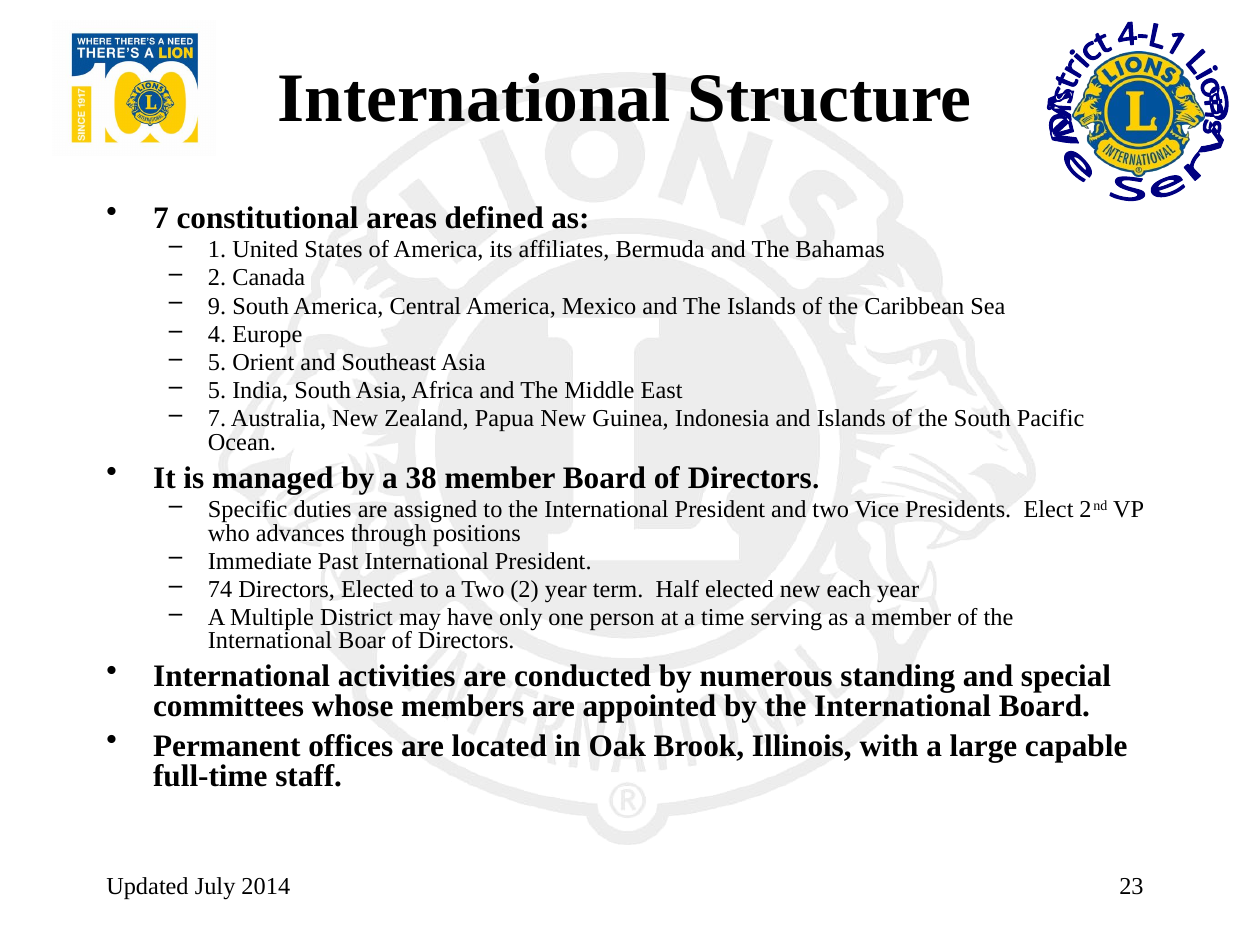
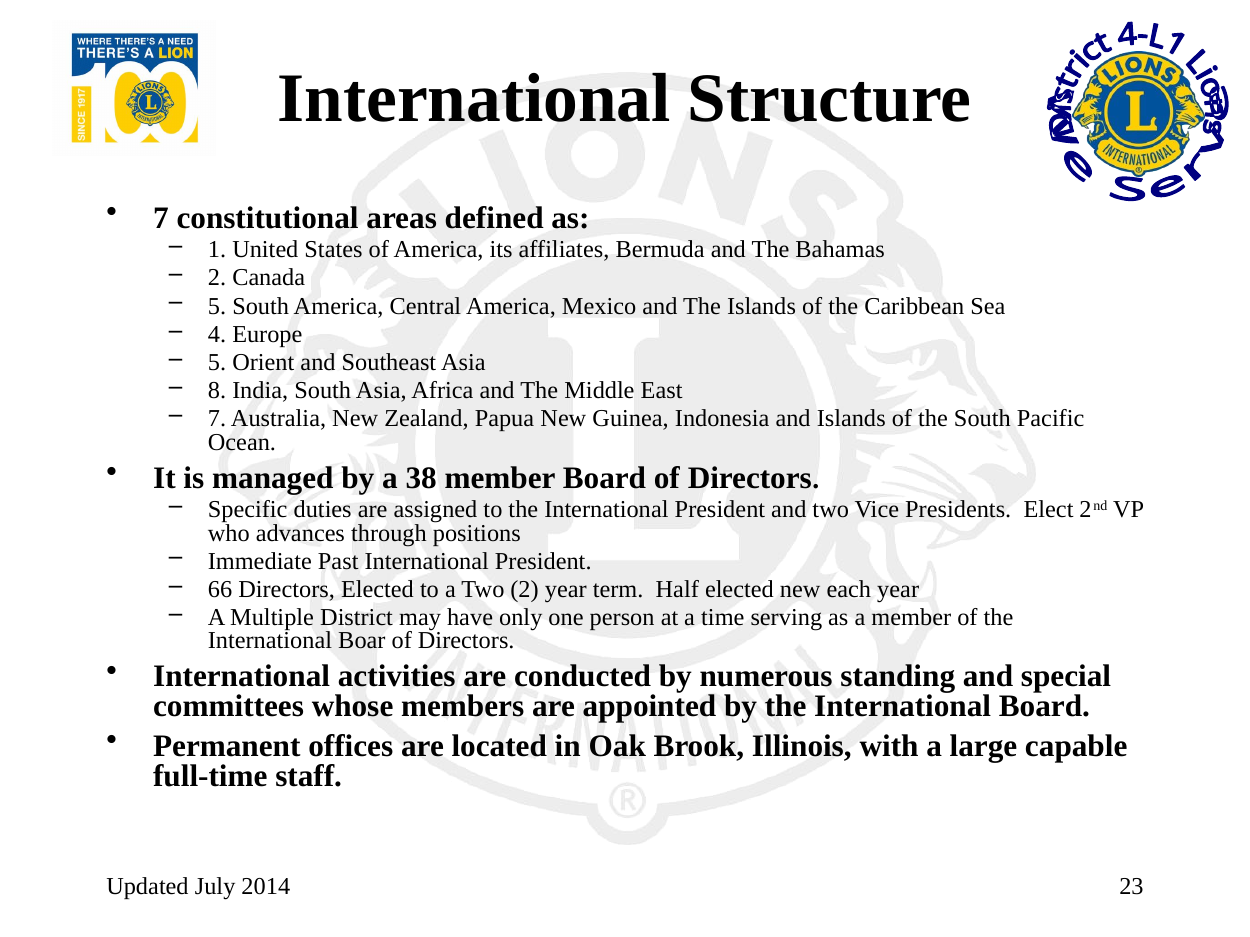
9: 9 -> 5 (217, 306)
5: 5 -> 8 (217, 391)
74: 74 -> 66 (220, 590)
